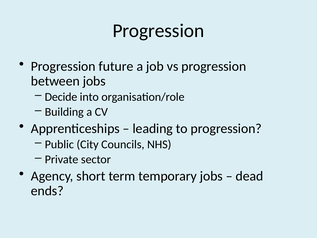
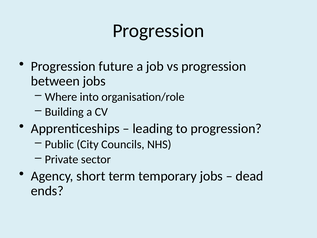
Decide: Decide -> Where (61, 97)
